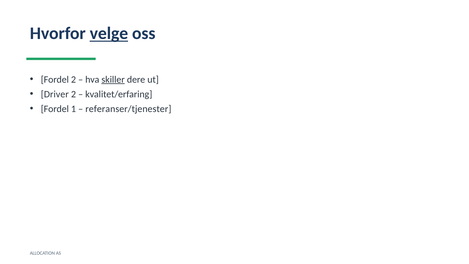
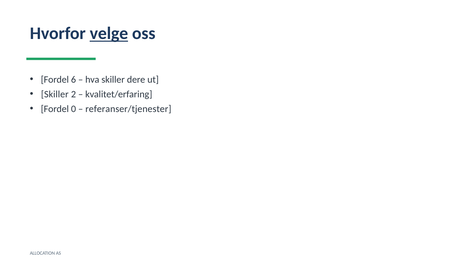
Fordel 2: 2 -> 6 (74, 79)
skiller underline: present -> none (113, 79)
Driver: Driver -> Skiller (55, 94)
1: 1 -> 0 (74, 109)
